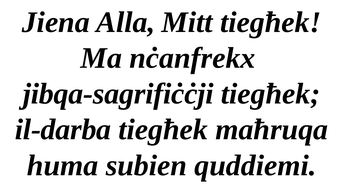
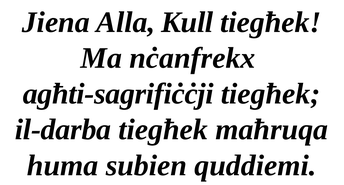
Mitt: Mitt -> Kull (187, 22)
jibqa-sagrifiċċji: jibqa-sagrifiċċji -> agħti-sagrifiċċji (118, 94)
